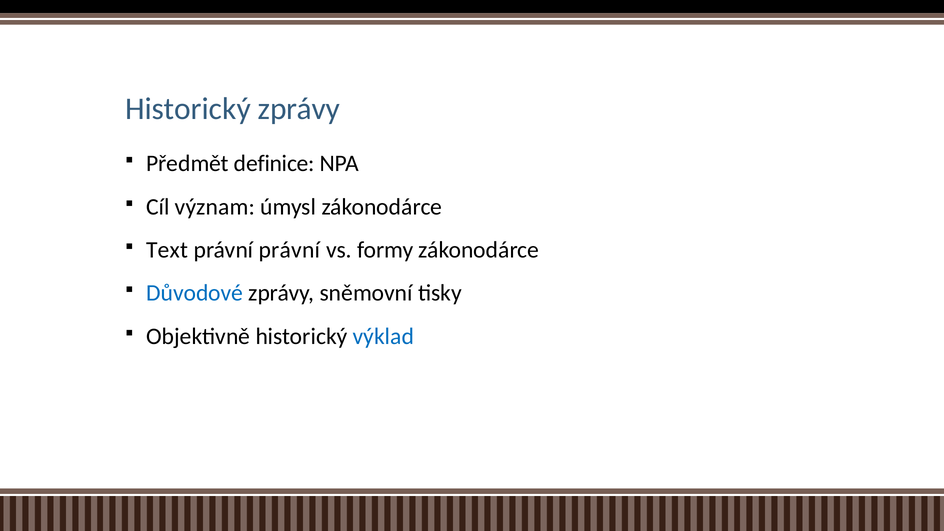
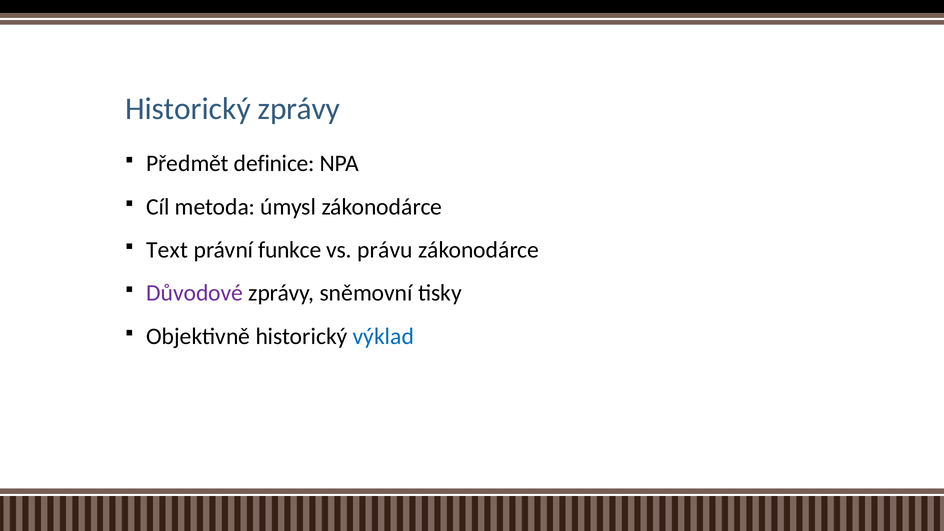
význam: význam -> metoda (215, 207)
právní právní: právní -> funkce (290, 250)
formy: formy -> právu (385, 250)
Důvodové colour: blue -> purple (195, 293)
